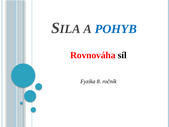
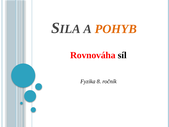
POHYB colour: blue -> orange (116, 29)
